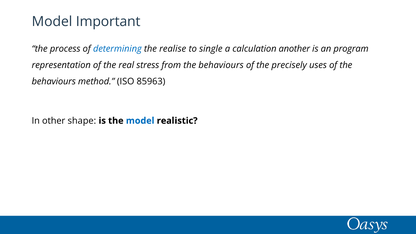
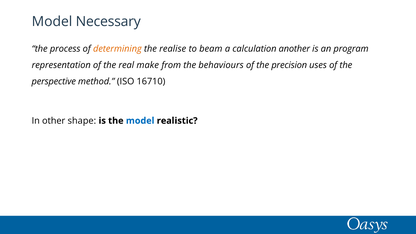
Important: Important -> Necessary (108, 22)
determining colour: blue -> orange (117, 49)
single: single -> beam (211, 49)
stress: stress -> make (148, 65)
precisely: precisely -> precision (289, 65)
behaviours: behaviours -> perspective (54, 81)
85963: 85963 -> 16710 (151, 81)
